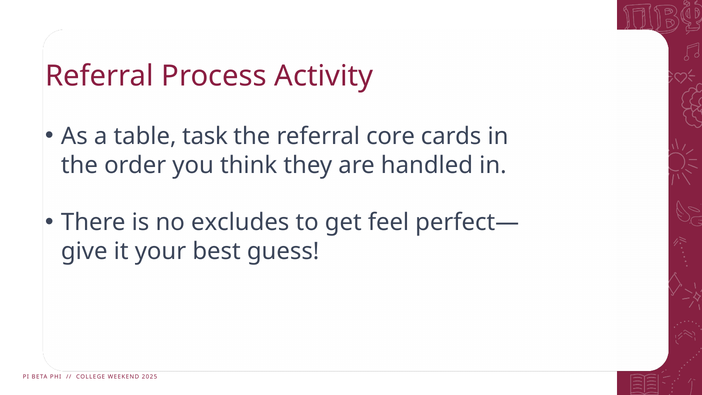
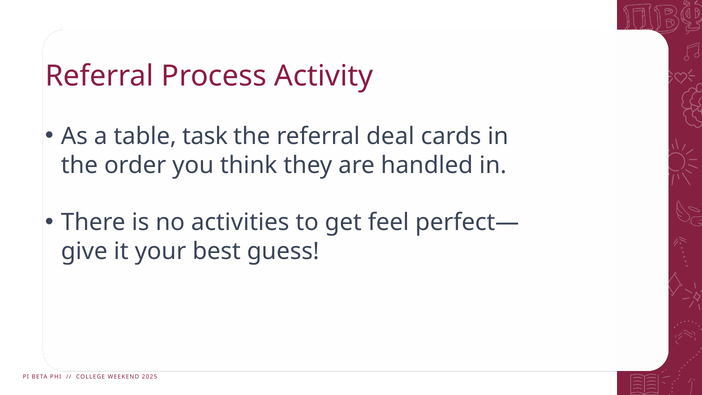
core: core -> deal (390, 136)
excludes: excludes -> activities (240, 223)
